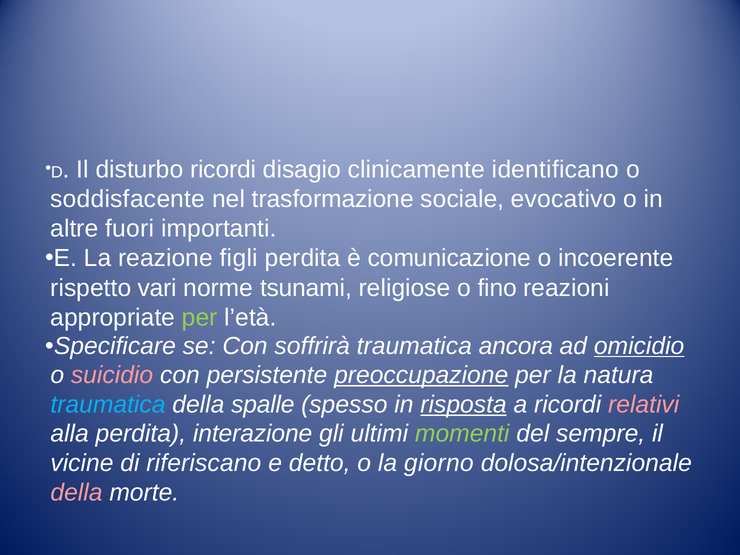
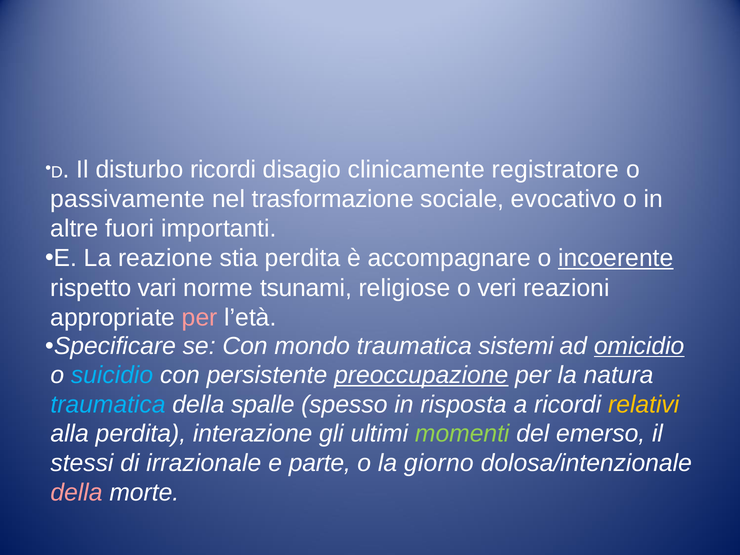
identificano: identificano -> registratore (555, 170)
soddisfacente: soddisfacente -> passivamente (128, 199)
figli: figli -> stia (239, 258)
comunicazione: comunicazione -> accompagnare (449, 258)
incoerente underline: none -> present (616, 258)
fino: fino -> veri (497, 288)
per colour: light green -> pink (200, 318)
soffrirà: soffrirà -> mondo (312, 346)
ancora: ancora -> sistemi (516, 346)
suicidio colour: pink -> light blue (112, 375)
risposta underline: present -> none (464, 405)
relativi colour: pink -> yellow (644, 405)
sempre: sempre -> emerso (601, 434)
vicine: vicine -> stessi (82, 463)
riferiscano: riferiscano -> irrazionale (204, 463)
detto: detto -> parte (320, 463)
